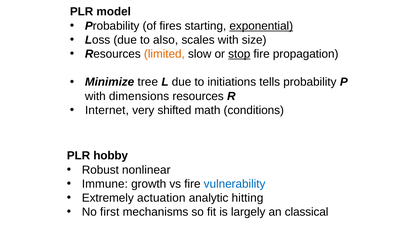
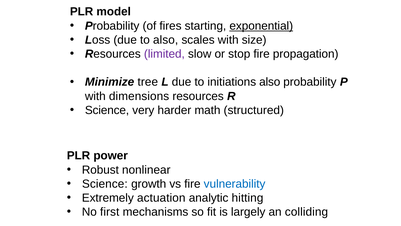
limited colour: orange -> purple (164, 54)
stop underline: present -> none (239, 54)
initiations tells: tells -> also (270, 82)
Internet: Internet -> Science (107, 110)
shifted: shifted -> harder (174, 110)
conditions: conditions -> structured (254, 110)
hobby: hobby -> power (111, 155)
Immune: Immune -> Science (105, 184)
classical: classical -> colliding (306, 212)
